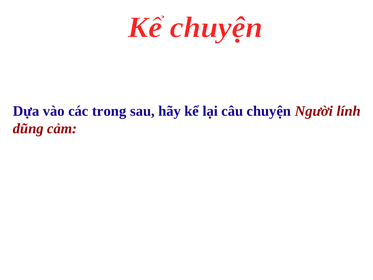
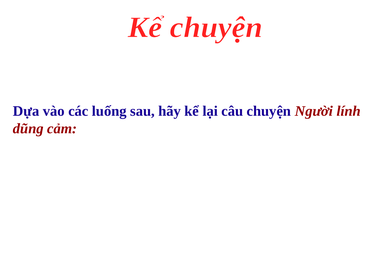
trong: trong -> luống (109, 111)
